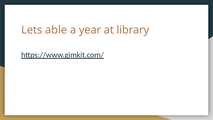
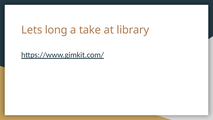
able: able -> long (56, 30)
year: year -> take (90, 30)
